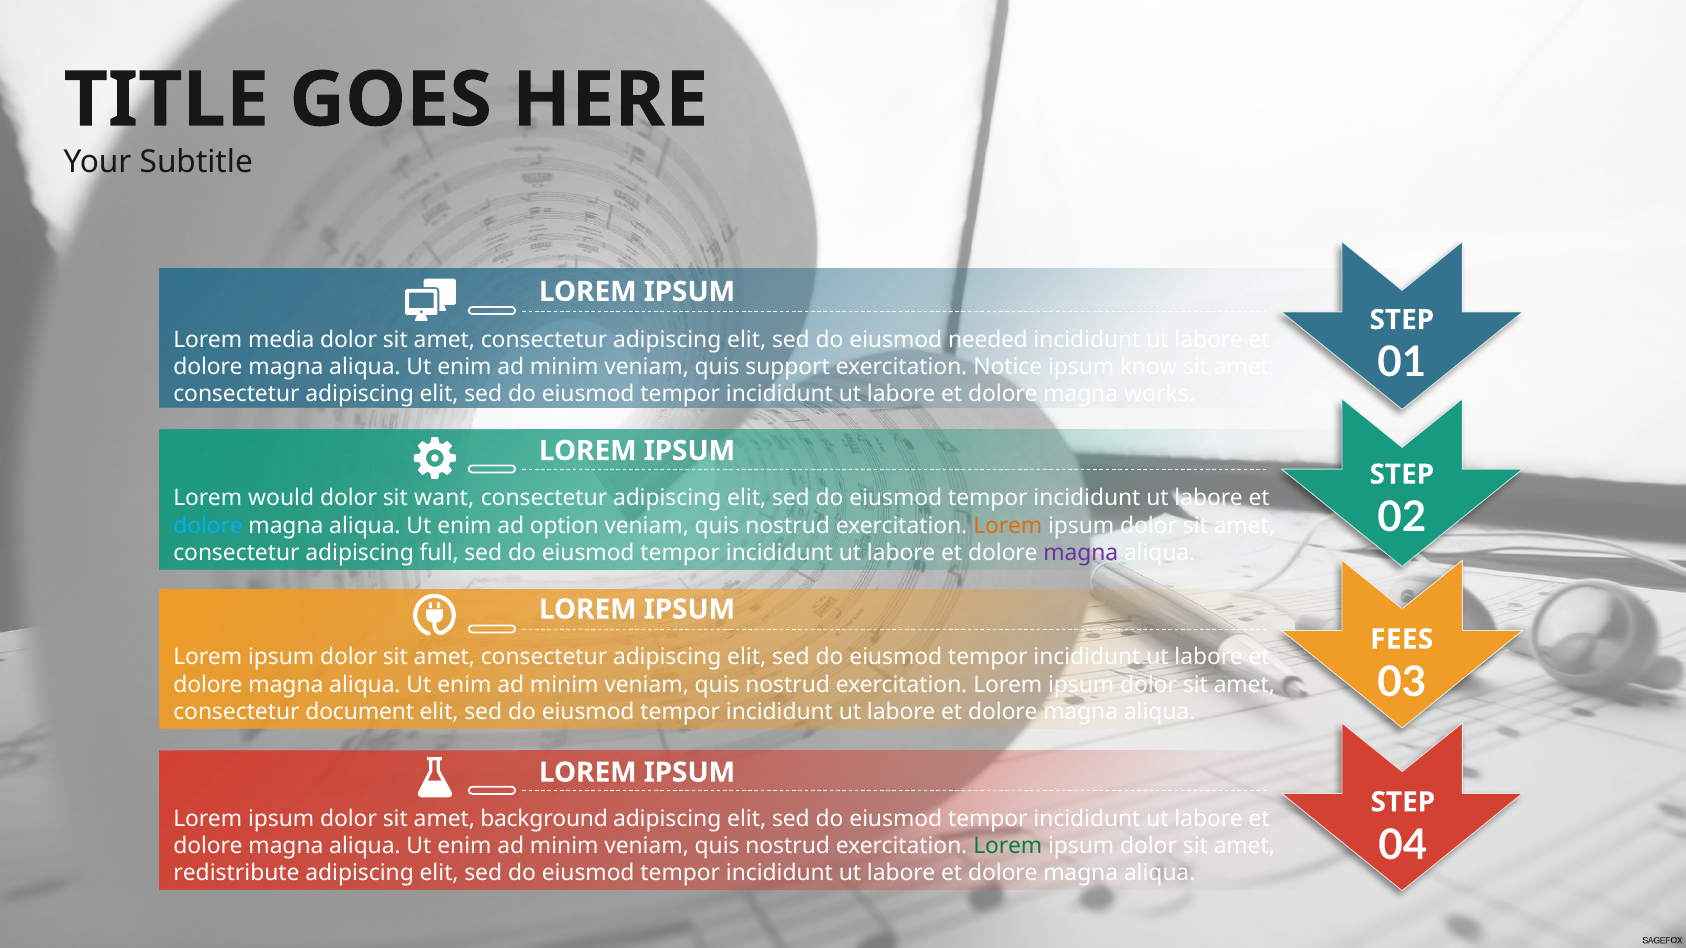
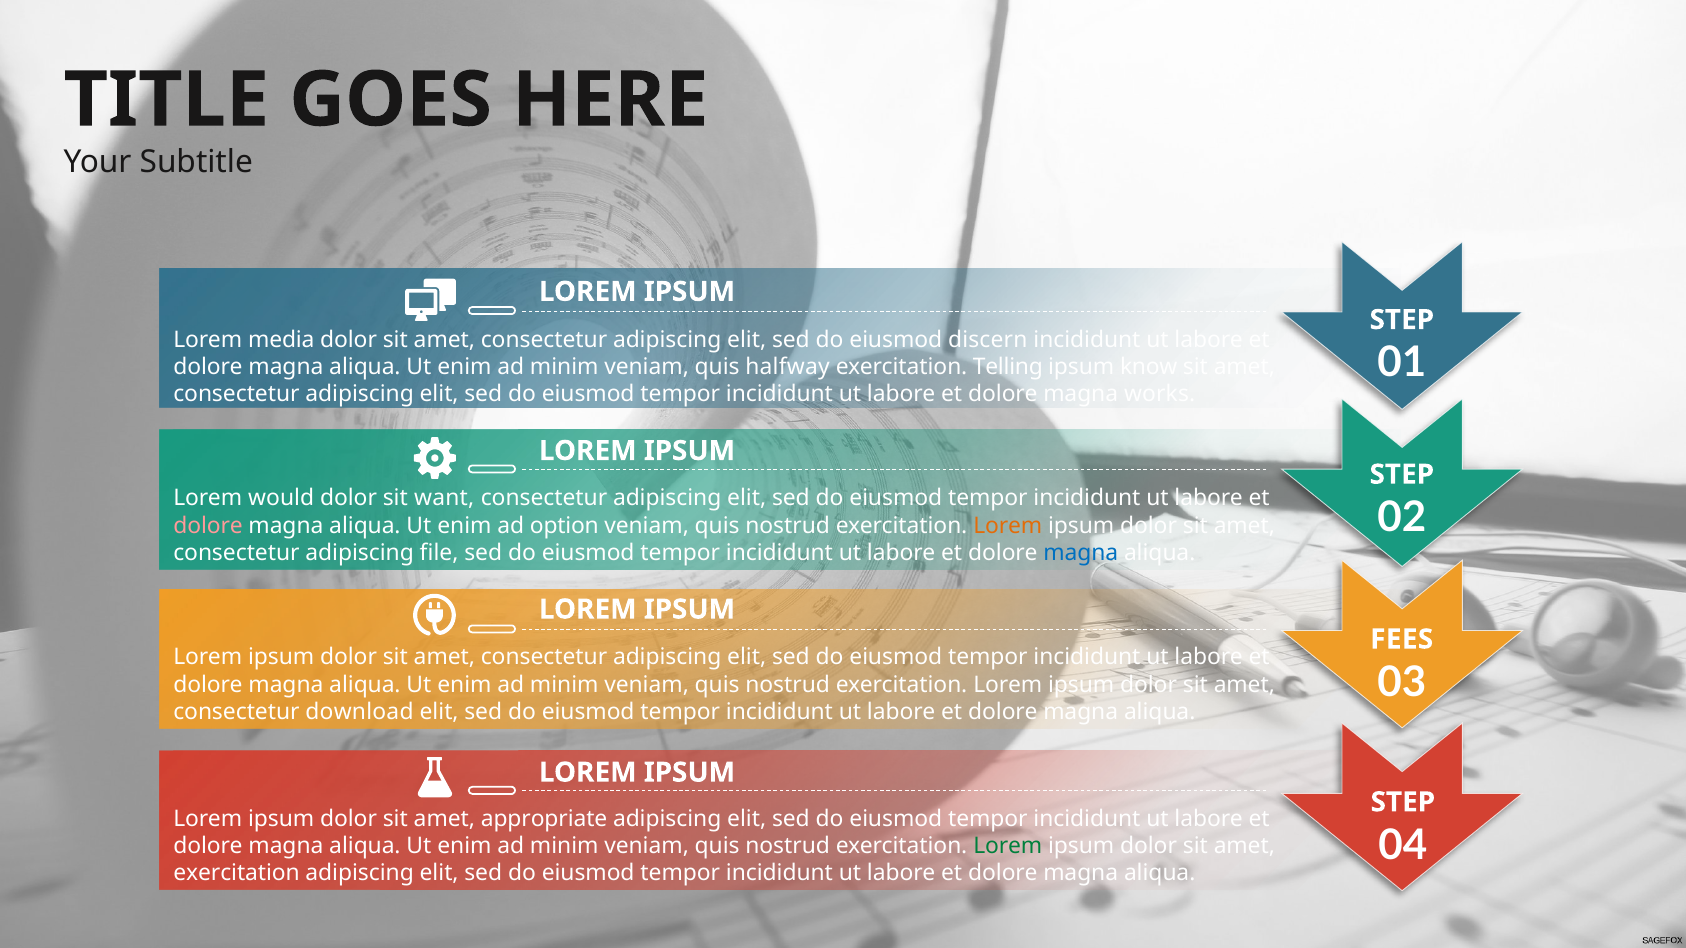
needed: needed -> discern (988, 340)
support: support -> halfway (788, 367)
Notice: Notice -> Telling (1008, 367)
dolore colour: light blue -> pink (208, 526)
full: full -> file (439, 553)
magna colour: purple -> blue (1081, 553)
document: document -> download (360, 713)
background: background -> appropriate (544, 819)
redistribute: redistribute -> exercitation (237, 874)
